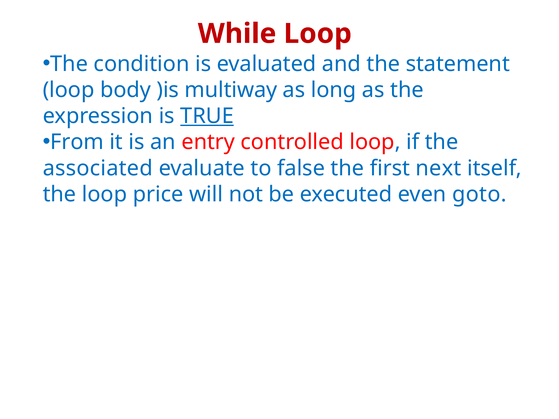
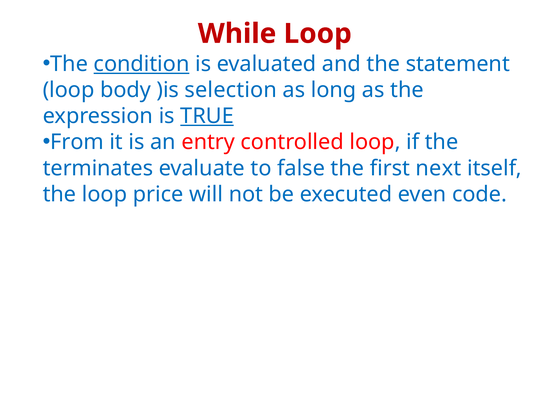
condition underline: none -> present (142, 64)
multiway: multiway -> selection (231, 90)
associated: associated -> terminates (98, 168)
goto: goto -> code (480, 194)
